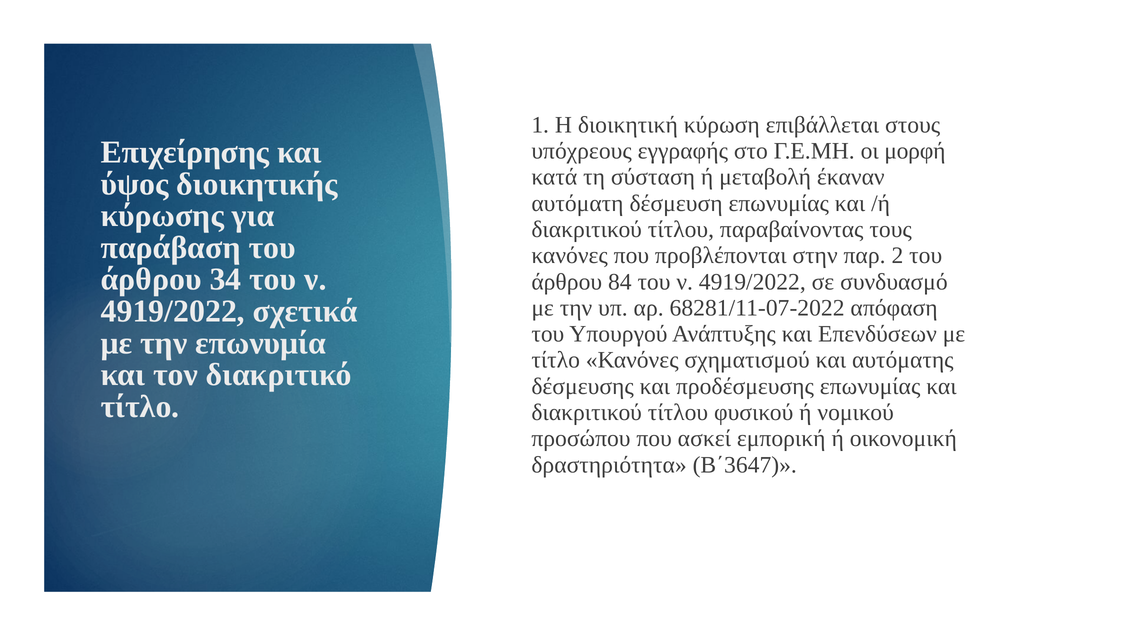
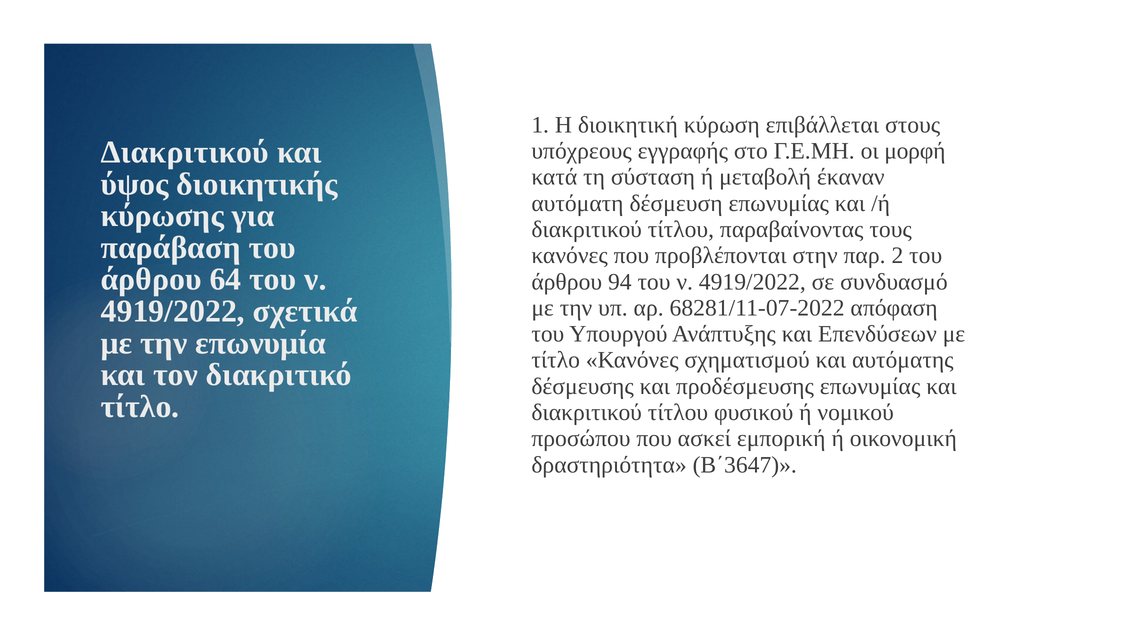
Επιχείρησης: Επιχείρησης -> Διακριτικού (185, 153)
34: 34 -> 64 (225, 280)
84: 84 -> 94 (620, 282)
